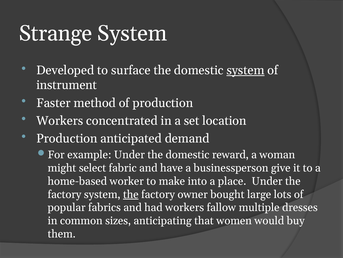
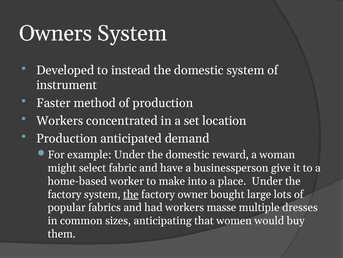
Strange: Strange -> Owners (56, 33)
surface: surface -> instead (131, 70)
system underline: present -> none (246, 70)
fallow: fallow -> masse (221, 207)
